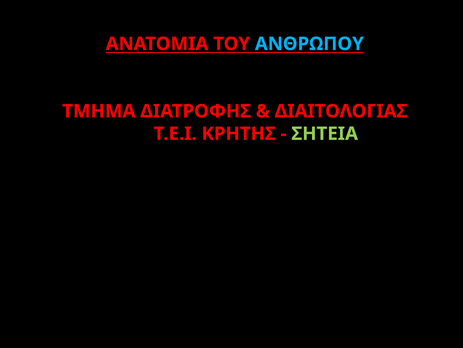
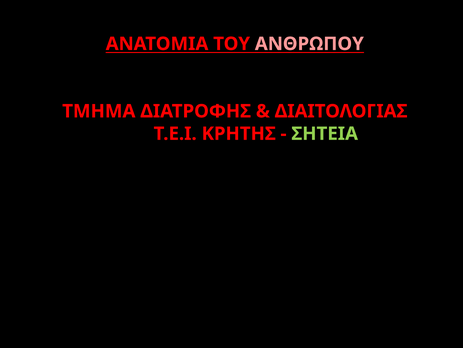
ΑΝΘΡΩΠΟΥ colour: light blue -> pink (309, 44)
